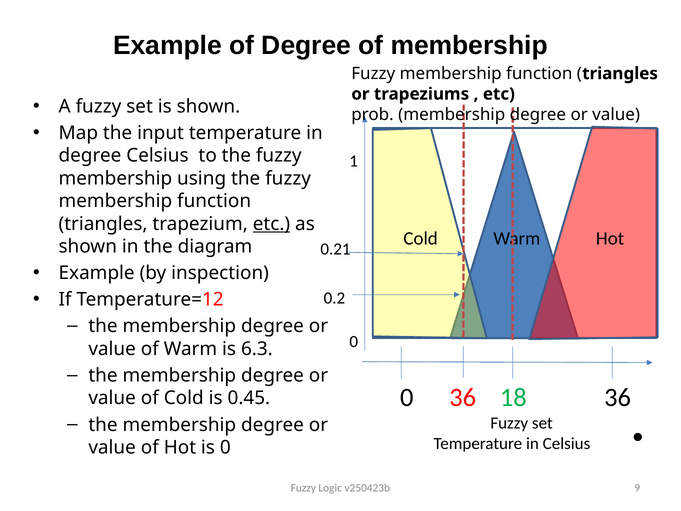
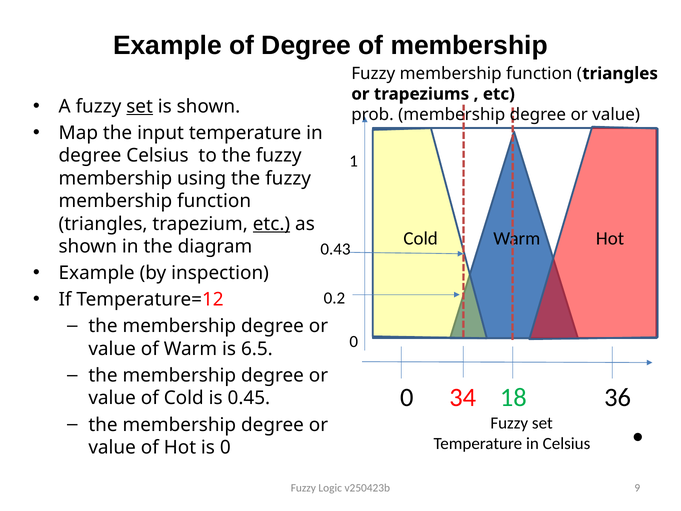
set underline: none -> present (140, 106)
0.21: 0.21 -> 0.43 (336, 249)
6.3: 6.3 -> 6.5 (257, 349)
0 36: 36 -> 34 (463, 397)
